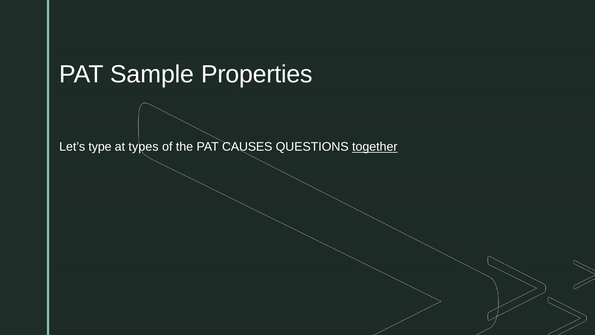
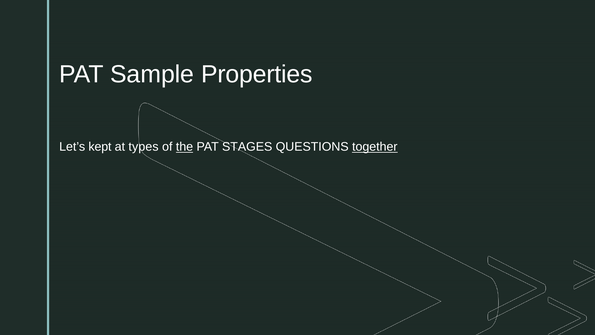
type: type -> kept (100, 147)
the underline: none -> present (185, 147)
CAUSES: CAUSES -> STAGES (247, 147)
